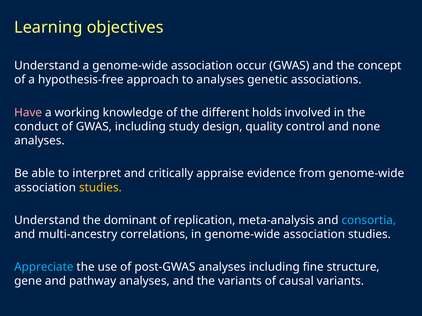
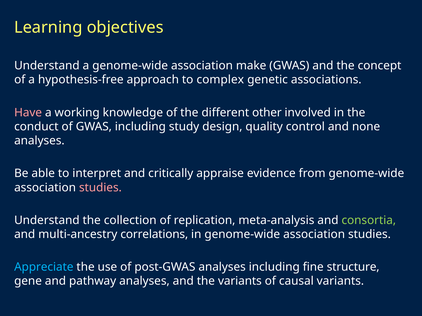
occur: occur -> make (251, 66)
to analyses: analyses -> complex (220, 80)
holds: holds -> other (267, 113)
studies colour: yellow -> pink (100, 188)
dominant: dominant -> collection (130, 221)
consortia colour: light blue -> light green (369, 221)
